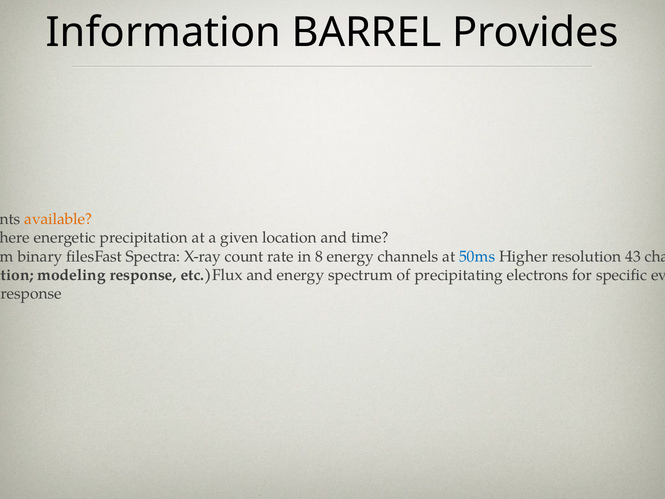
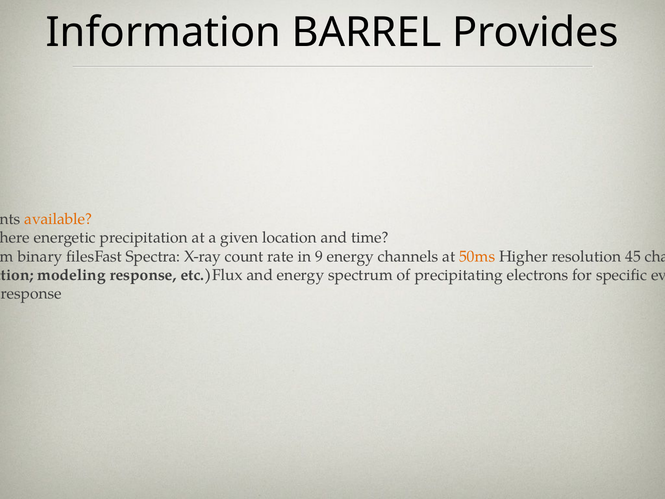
8: 8 -> 9 (319, 256)
50ms colour: blue -> orange (477, 256)
43: 43 -> 45 (633, 256)
